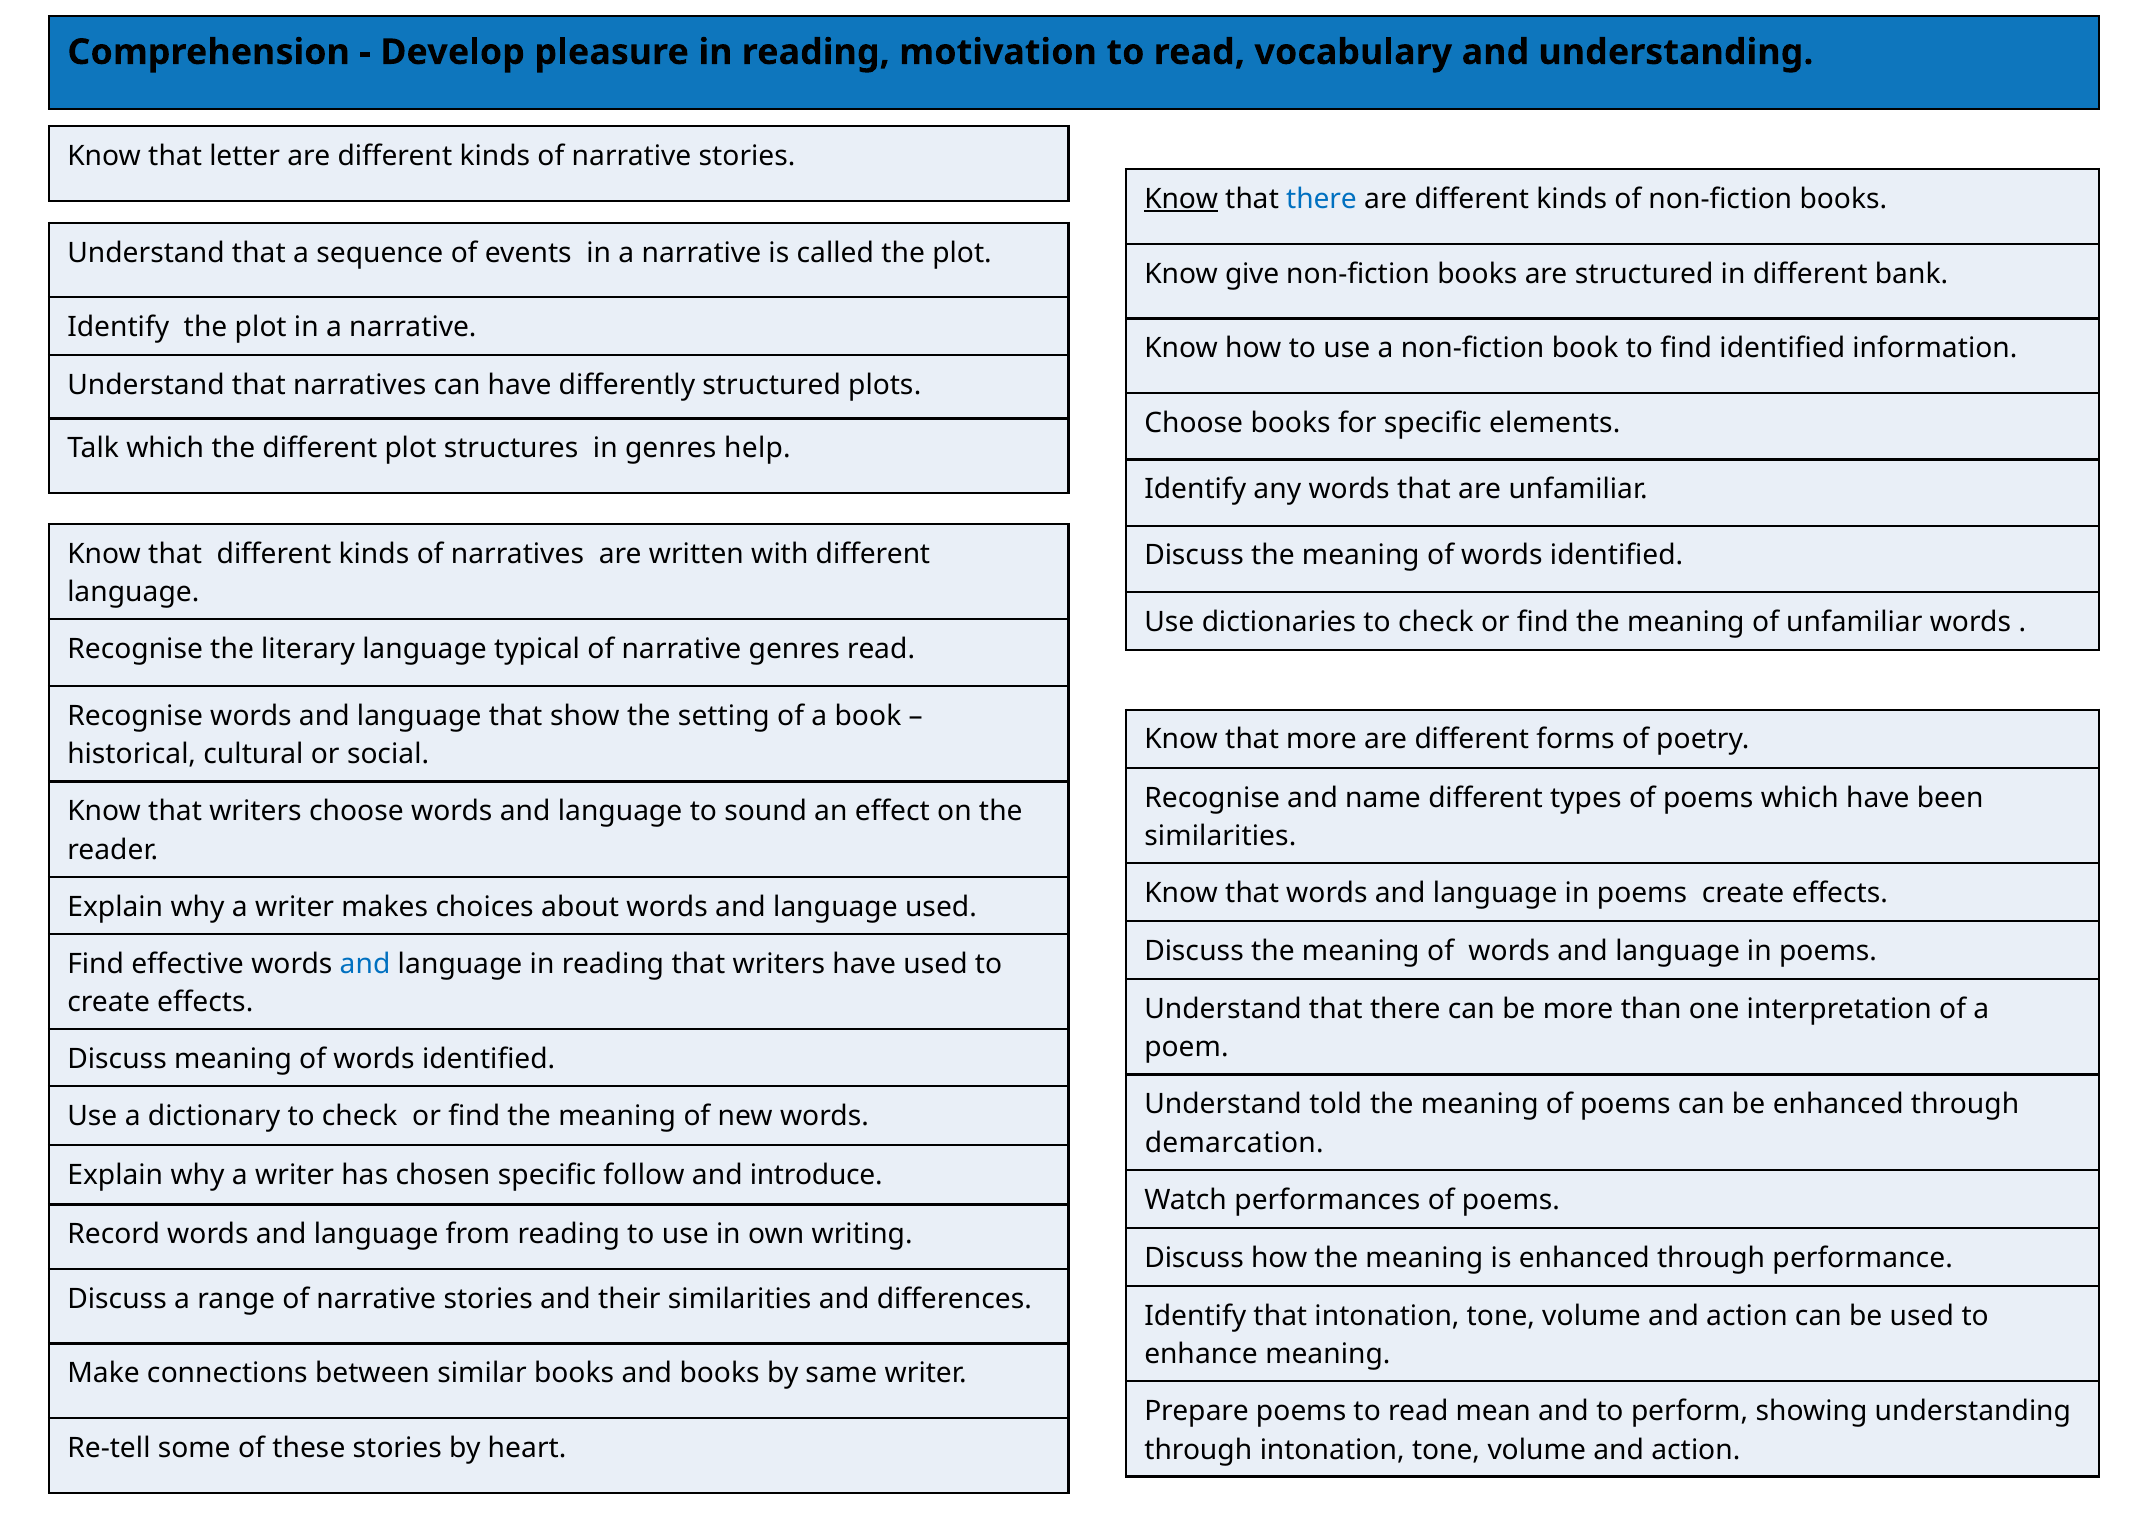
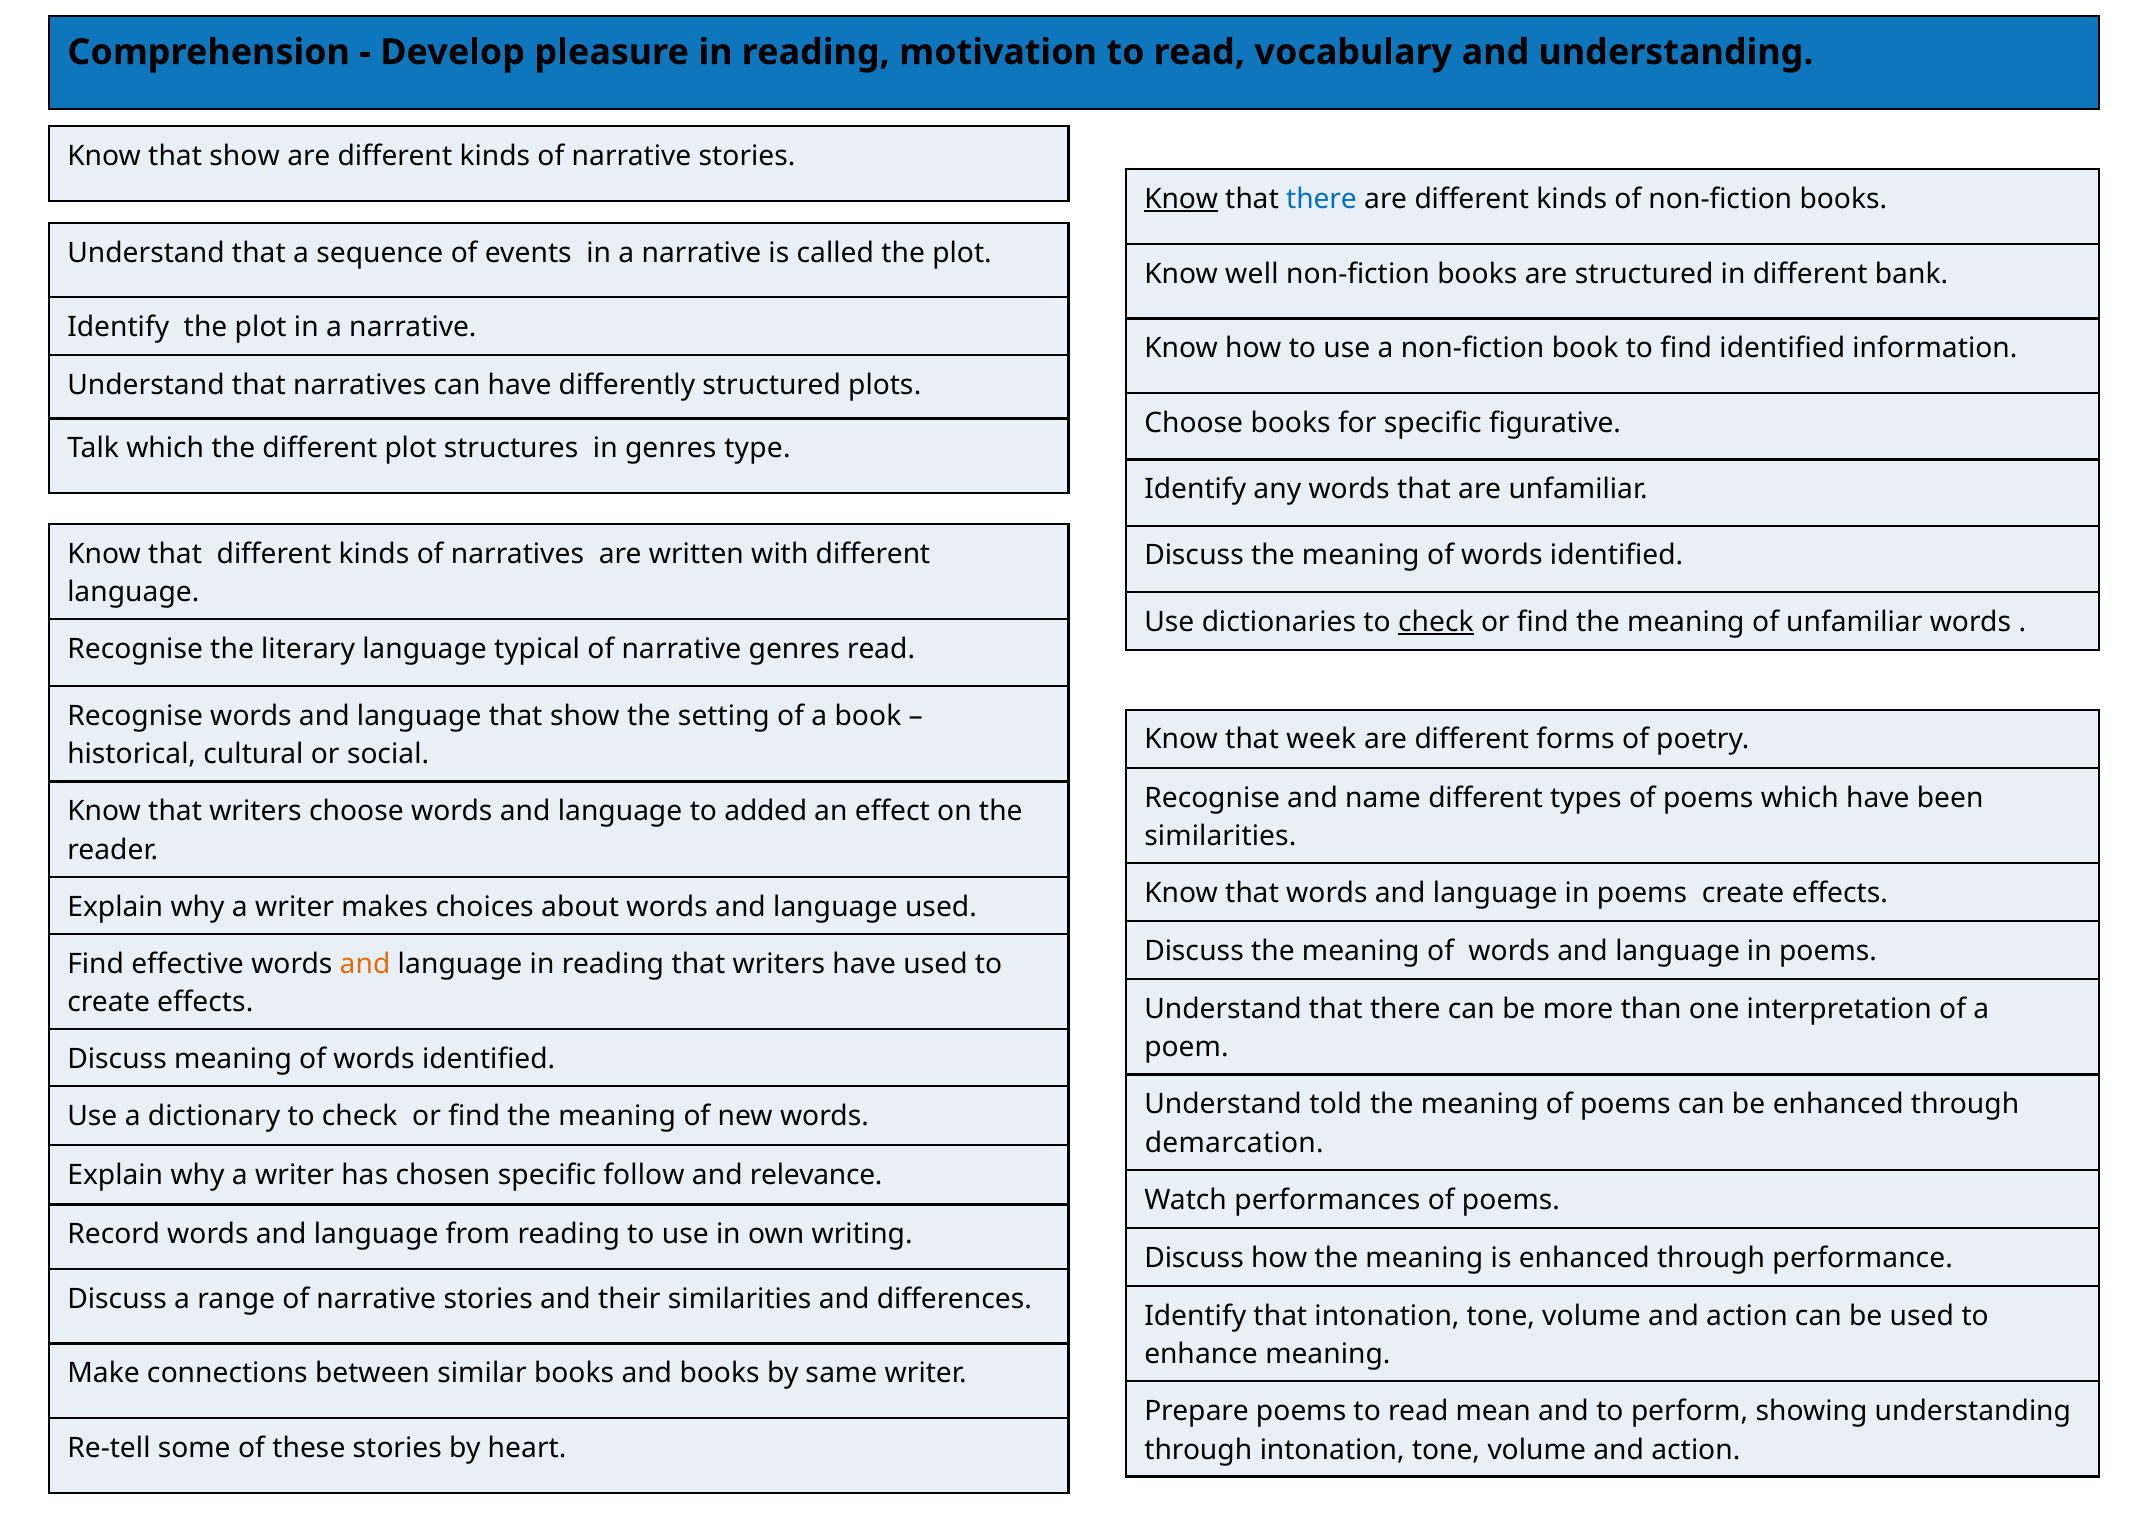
Know that letter: letter -> show (245, 156)
give: give -> well (1252, 274)
elements: elements -> figurative (1555, 423)
help: help -> type (757, 449)
check underline: none -> present (1436, 622)
that more: more -> week (1321, 740)
sound: sound -> added (766, 812)
and colour: blue -> orange (365, 964)
introduce: introduce -> relevance (816, 1176)
